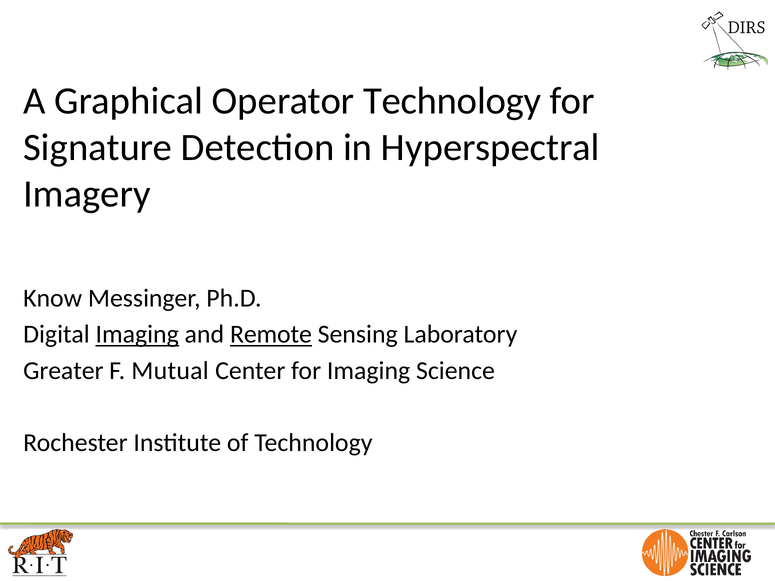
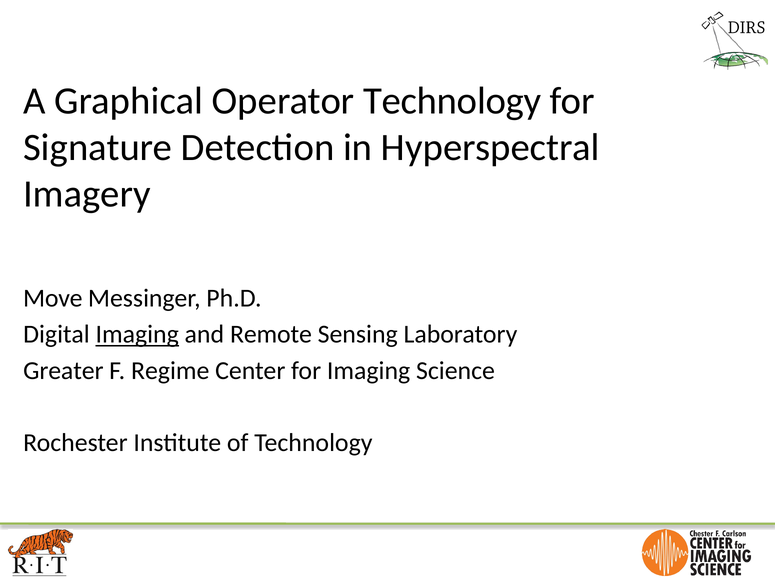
Know: Know -> Move (53, 298)
Remote underline: present -> none (271, 335)
Mutual: Mutual -> Regime (170, 371)
